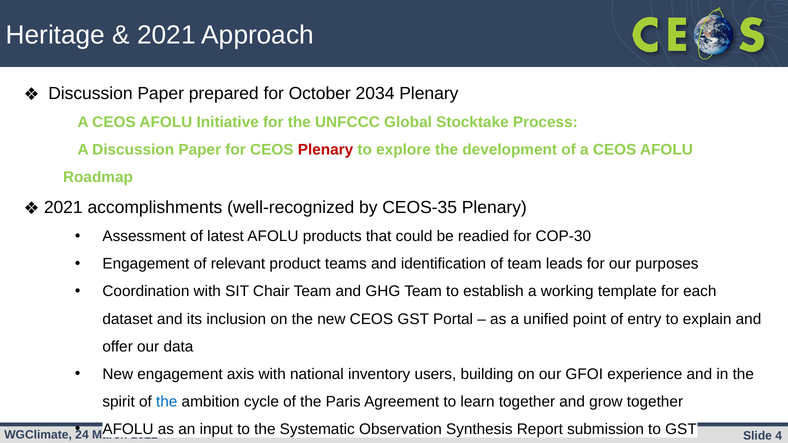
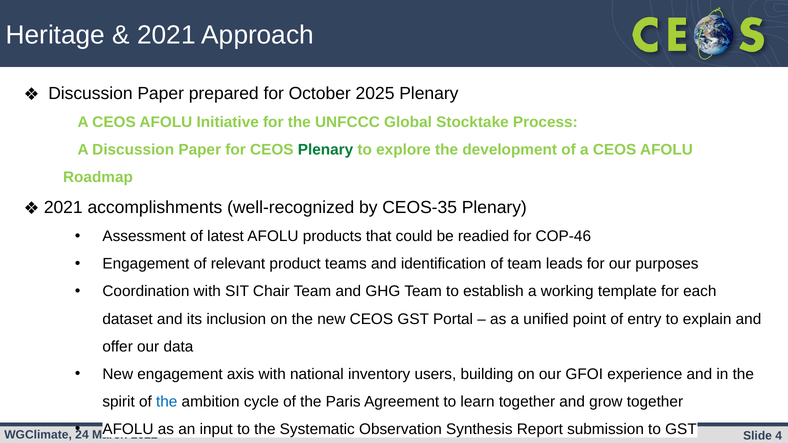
2034: 2034 -> 2025 (375, 93)
Plenary colour: red -> green (326, 150)
COP-30: COP-30 -> COP-46 (563, 236)
